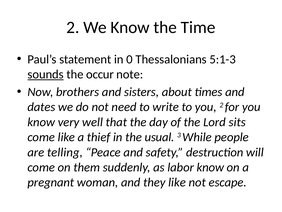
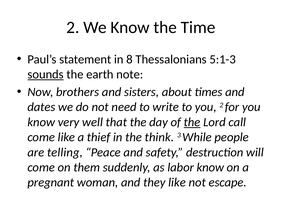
0: 0 -> 8 (129, 59)
occur: occur -> earth (100, 74)
the underline: none -> present (192, 122)
sits: sits -> call (237, 122)
usual: usual -> think (159, 137)
